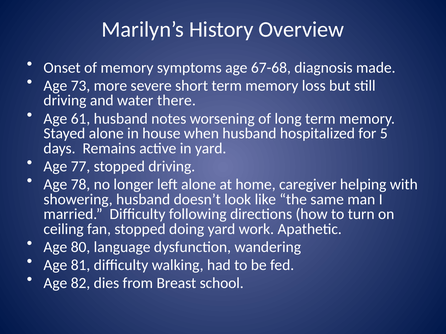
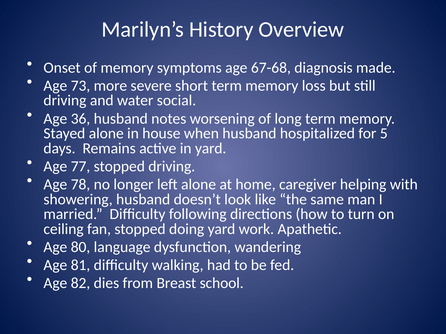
there: there -> social (177, 101)
61: 61 -> 36 (81, 119)
